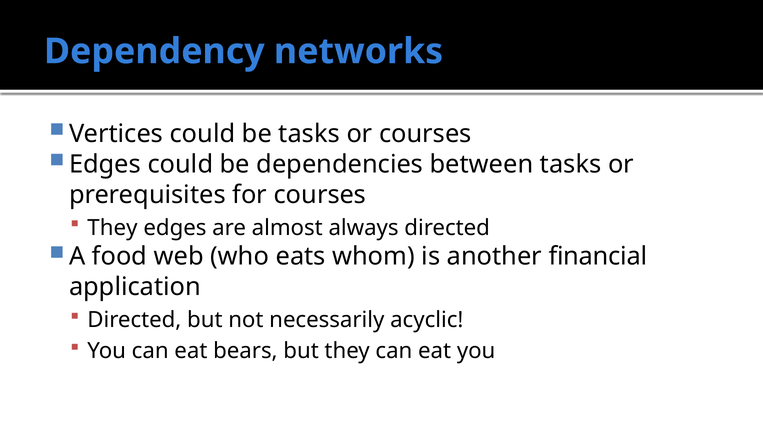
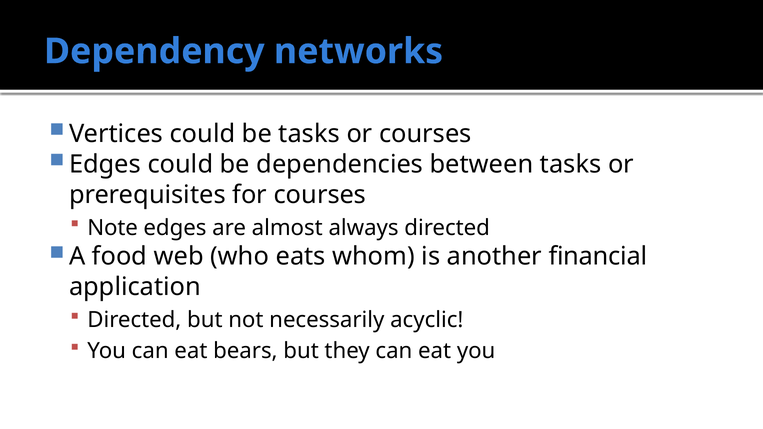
They: They -> Note (113, 228)
